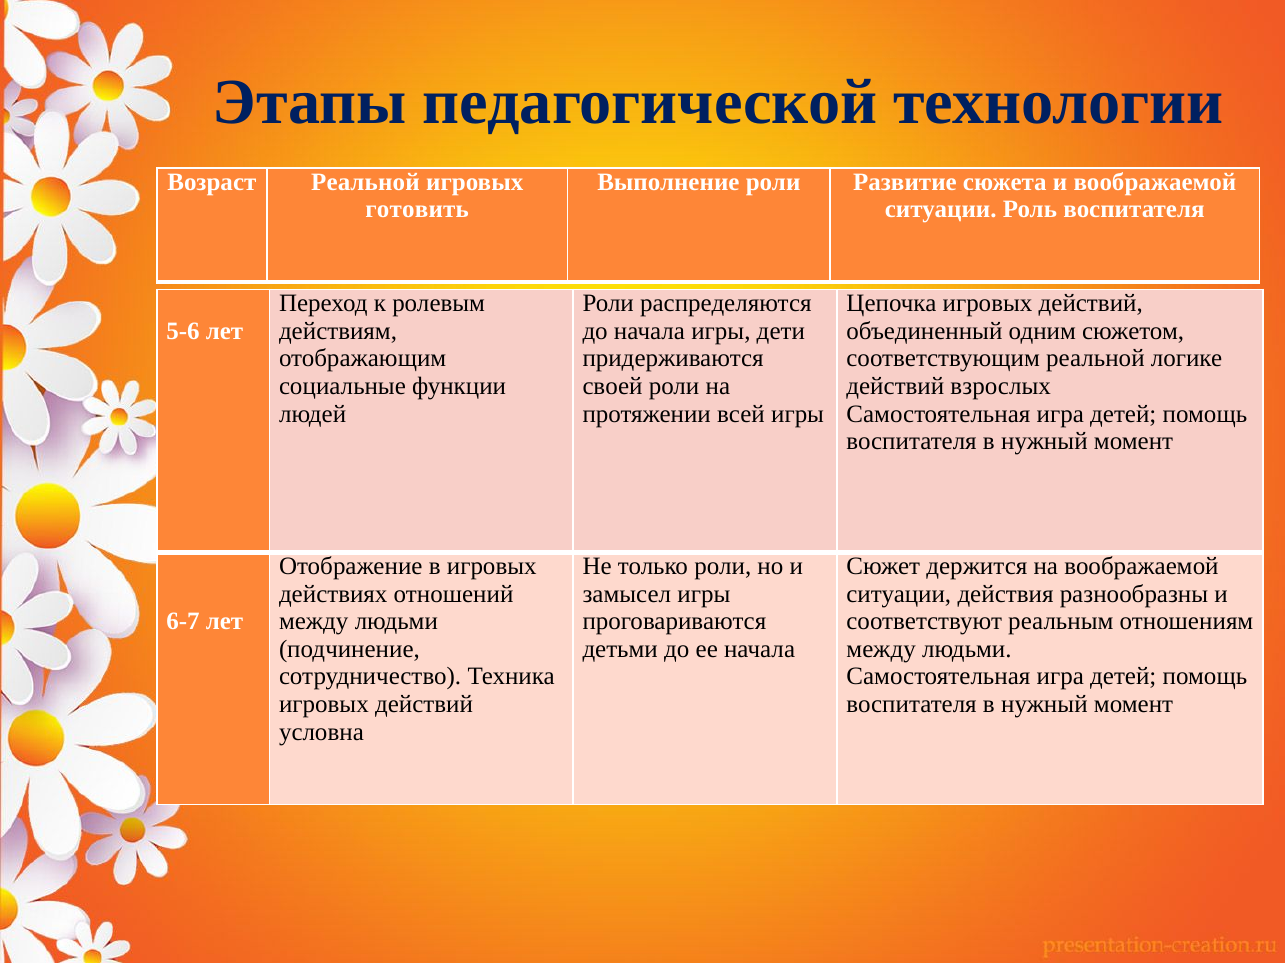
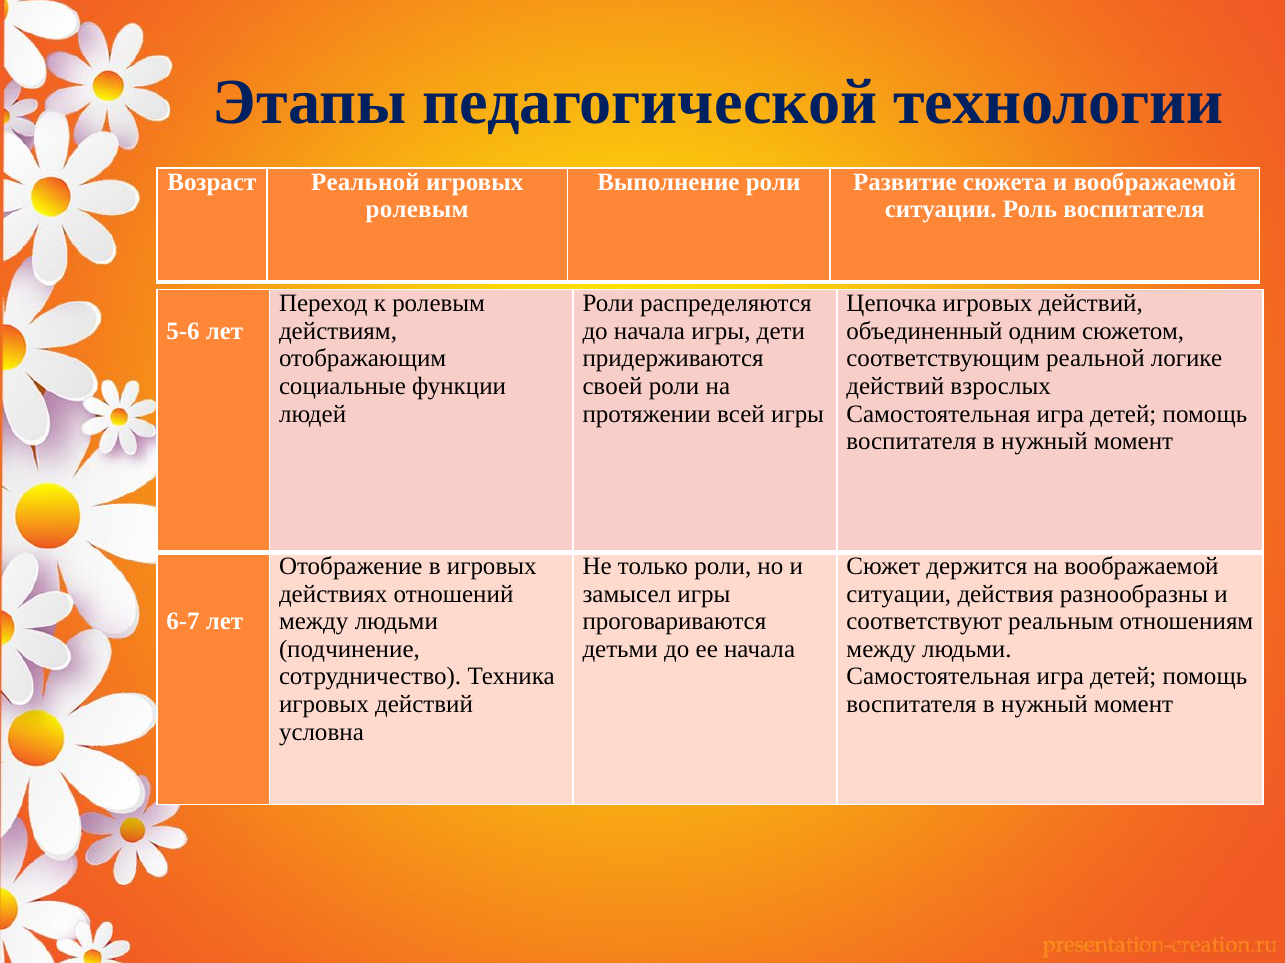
готовить: готовить -> ролевым (417, 210)
